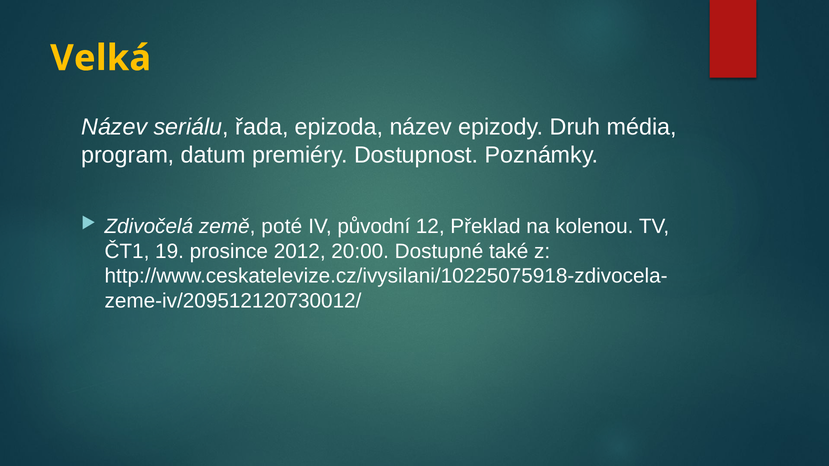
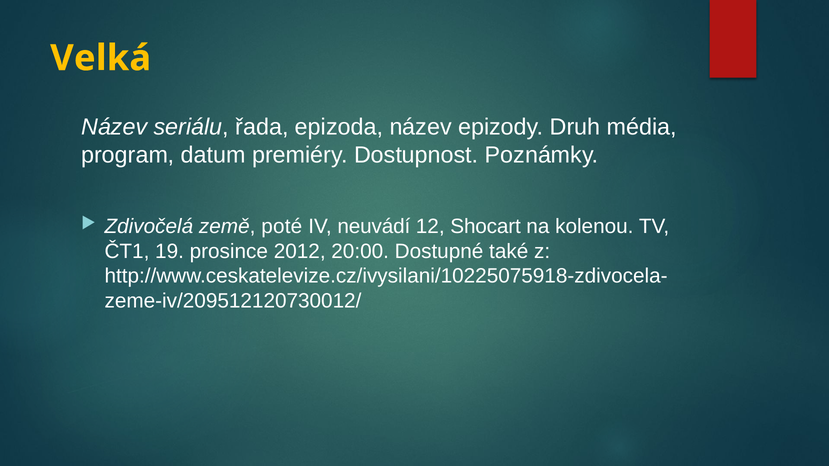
původní: původní -> neuvádí (374, 227)
Překlad: Překlad -> Shocart (486, 227)
